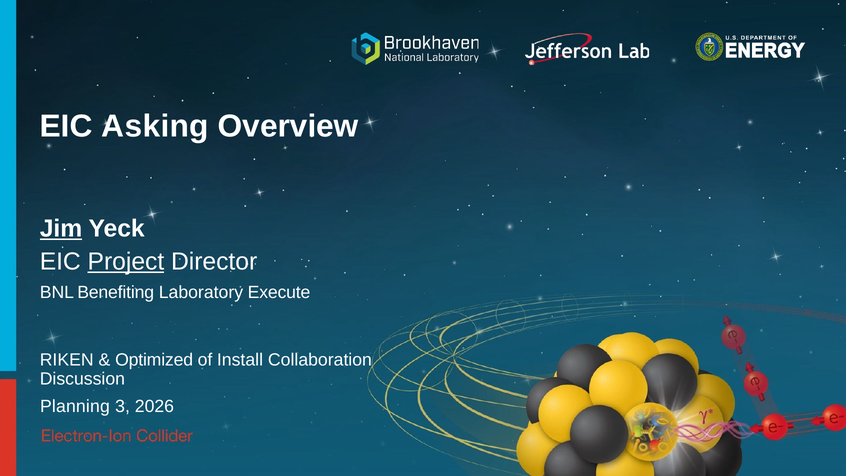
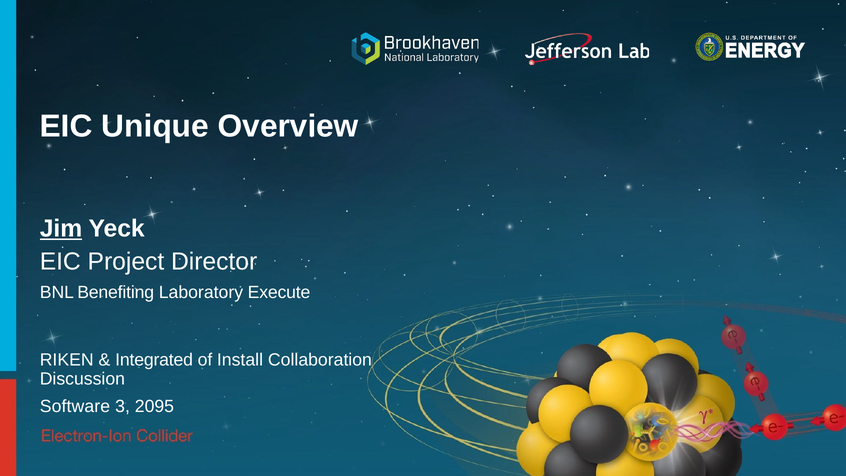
Asking: Asking -> Unique (155, 126)
Project underline: present -> none (126, 261)
Optimized: Optimized -> Integrated (154, 360)
Planning: Planning -> Software (75, 407)
2026: 2026 -> 2095 (154, 407)
